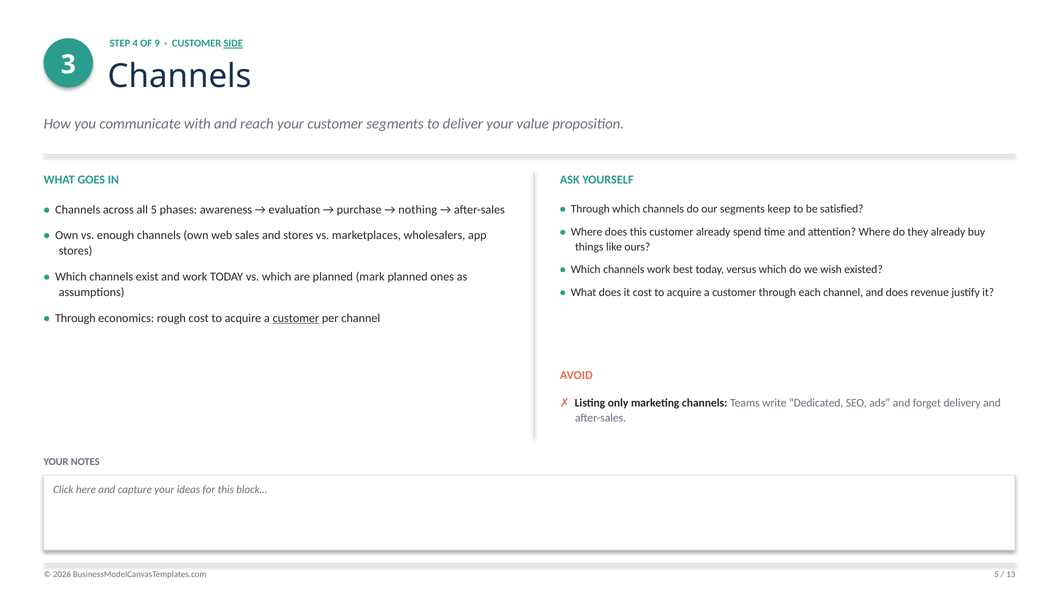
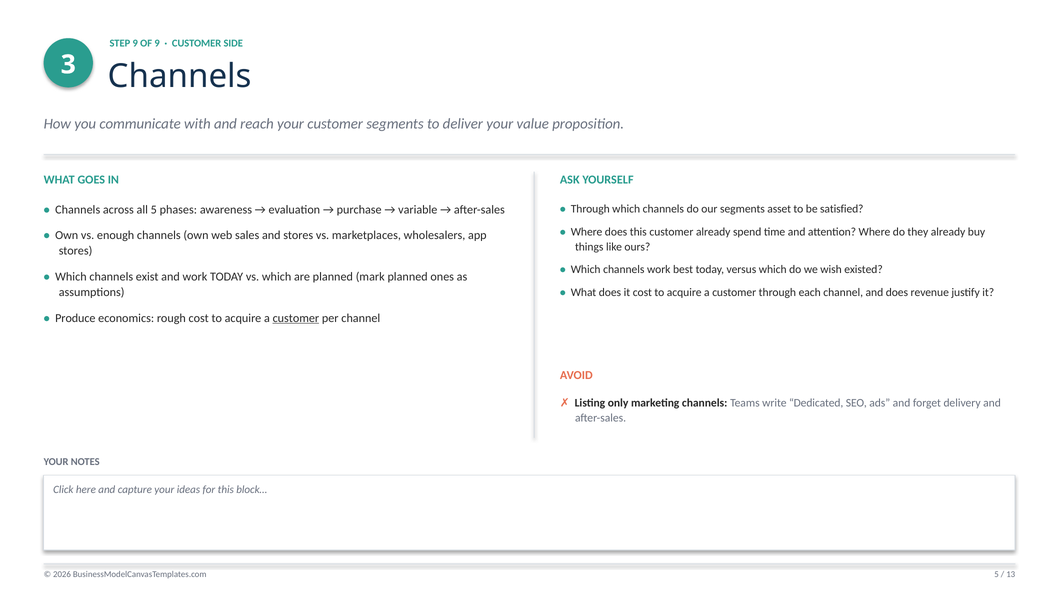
STEP 4: 4 -> 9 (135, 44)
SIDE underline: present -> none (233, 44)
keep: keep -> asset (779, 209)
nothing: nothing -> variable (418, 209)
Through: Through -> Produce (75, 318)
